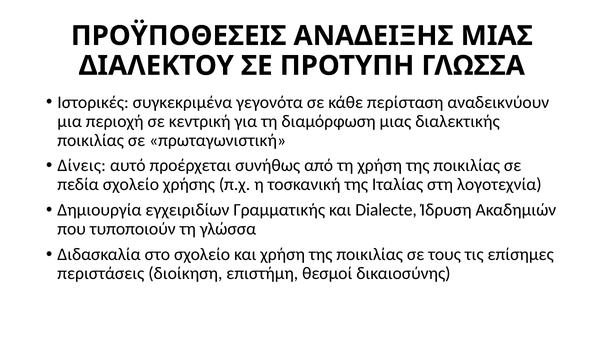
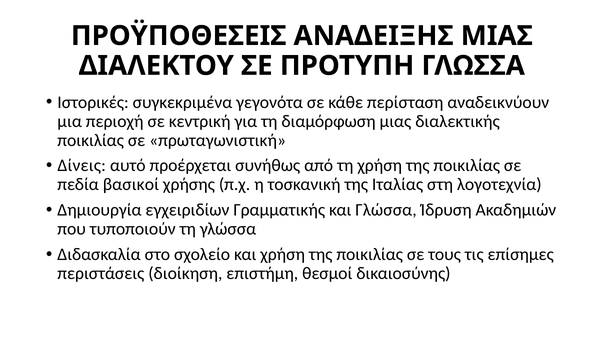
πεδία σχολείο: σχολείο -> βασικοί (131, 185)
και Dialecte: Dialecte -> Γλώσσα (386, 210)
